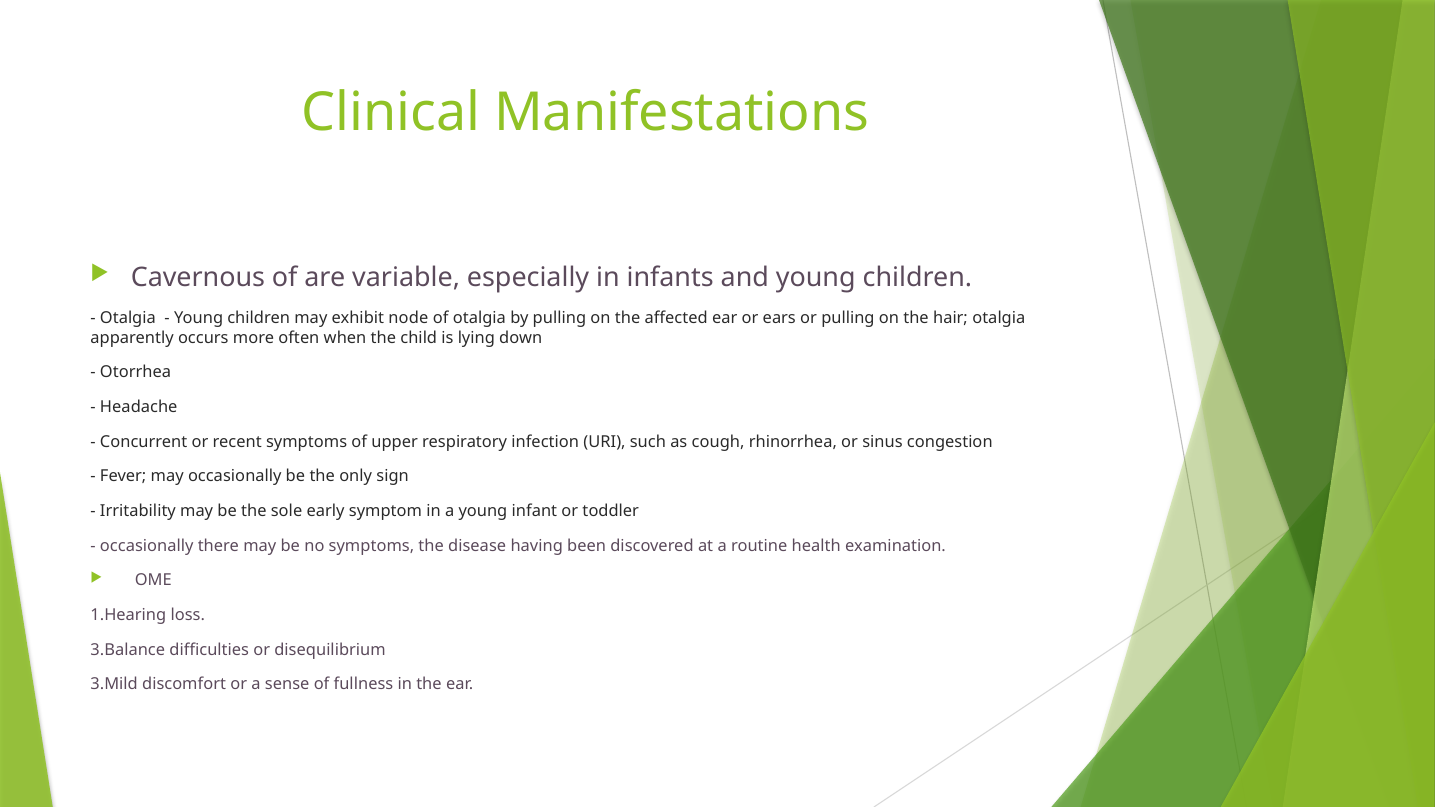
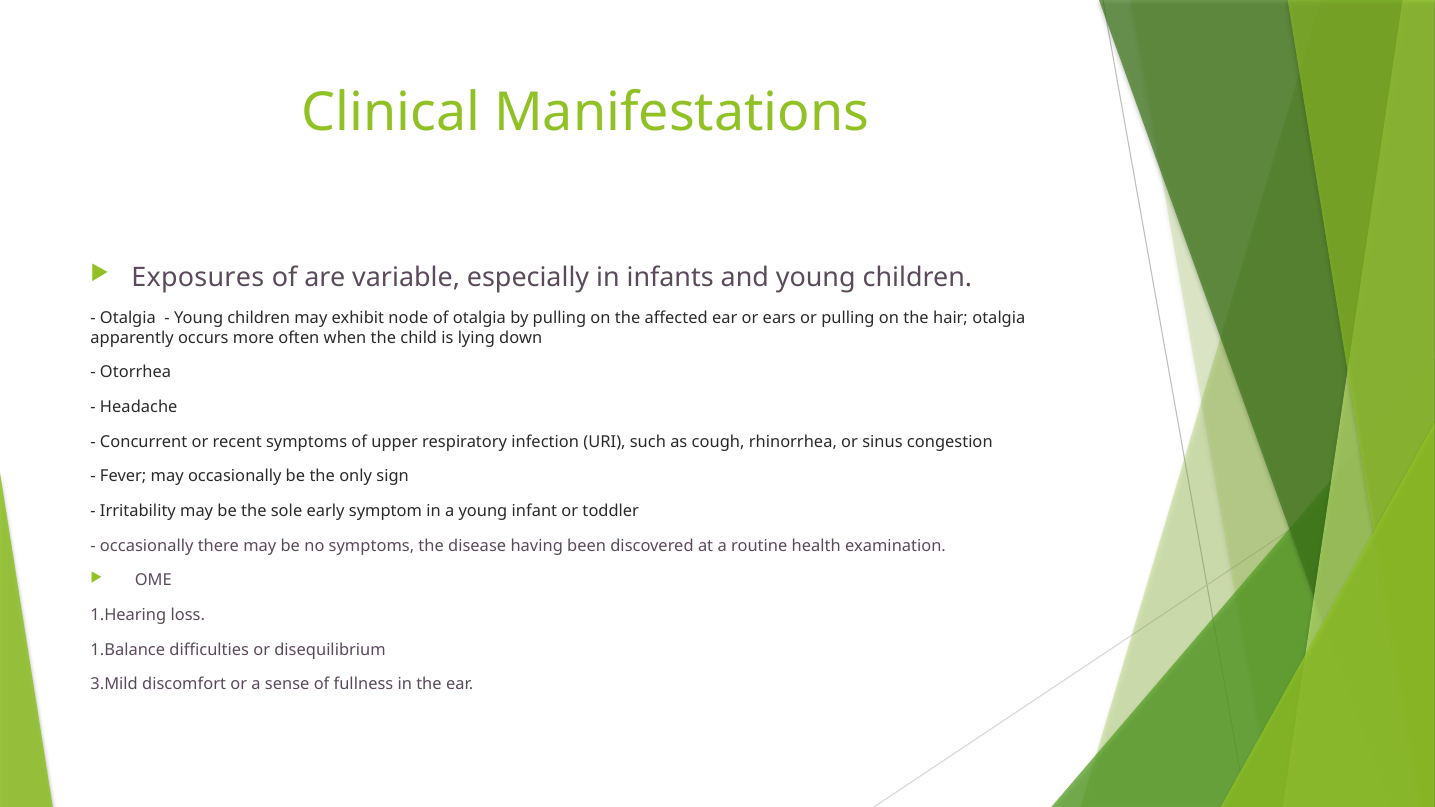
Cavernous: Cavernous -> Exposures (198, 278)
3.Balance: 3.Balance -> 1.Balance (128, 650)
